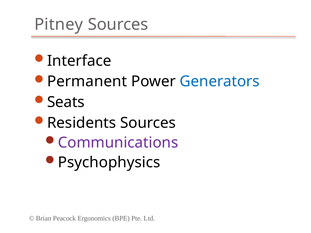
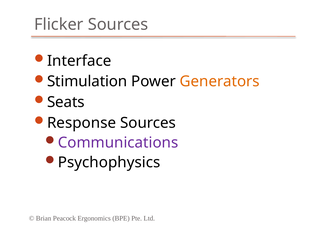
Pitney: Pitney -> Flicker (59, 24)
Permanent: Permanent -> Stimulation (87, 82)
Generators colour: blue -> orange (220, 82)
Residents: Residents -> Response (82, 123)
